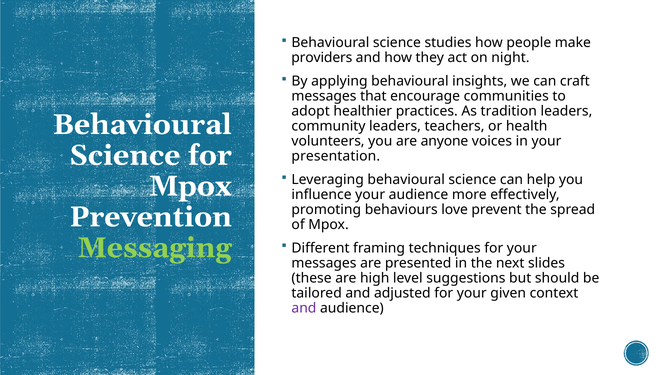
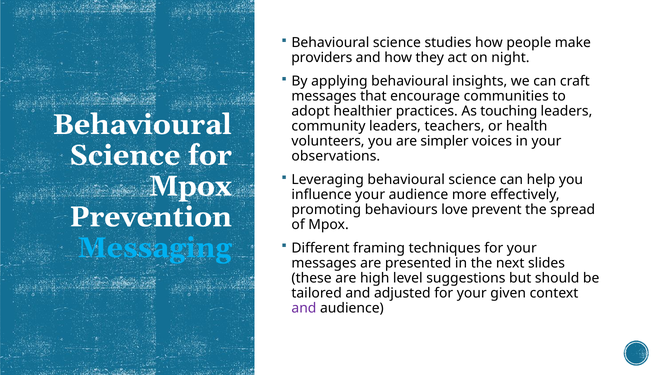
tradition: tradition -> touching (509, 111)
anyone: anyone -> simpler (445, 141)
presentation: presentation -> observations (336, 156)
Messaging colour: light green -> light blue (155, 248)
